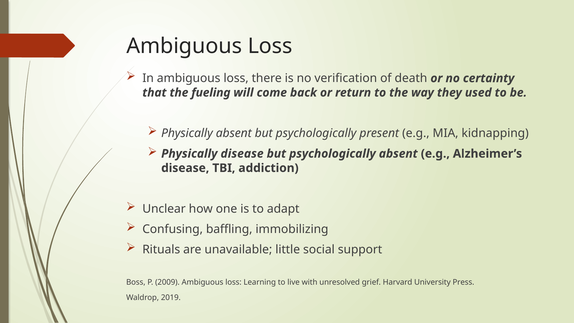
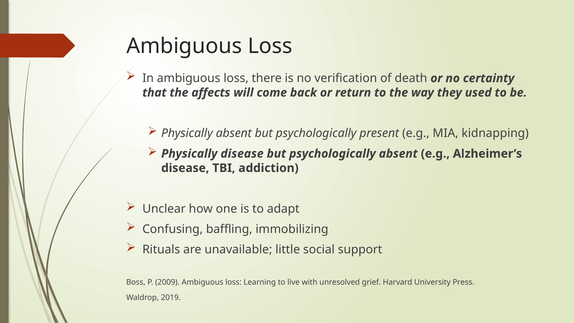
fueling: fueling -> affects (211, 93)
